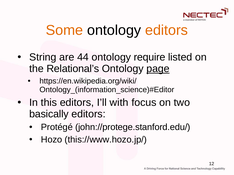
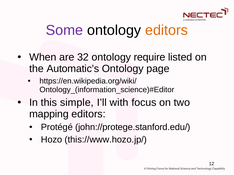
Some colour: orange -> purple (64, 30)
String: String -> When (43, 57)
44: 44 -> 32 (83, 57)
Relational’s: Relational’s -> Automatic’s (73, 69)
page underline: present -> none (158, 69)
this editors: editors -> simple (77, 103)
basically: basically -> mapping (49, 114)
